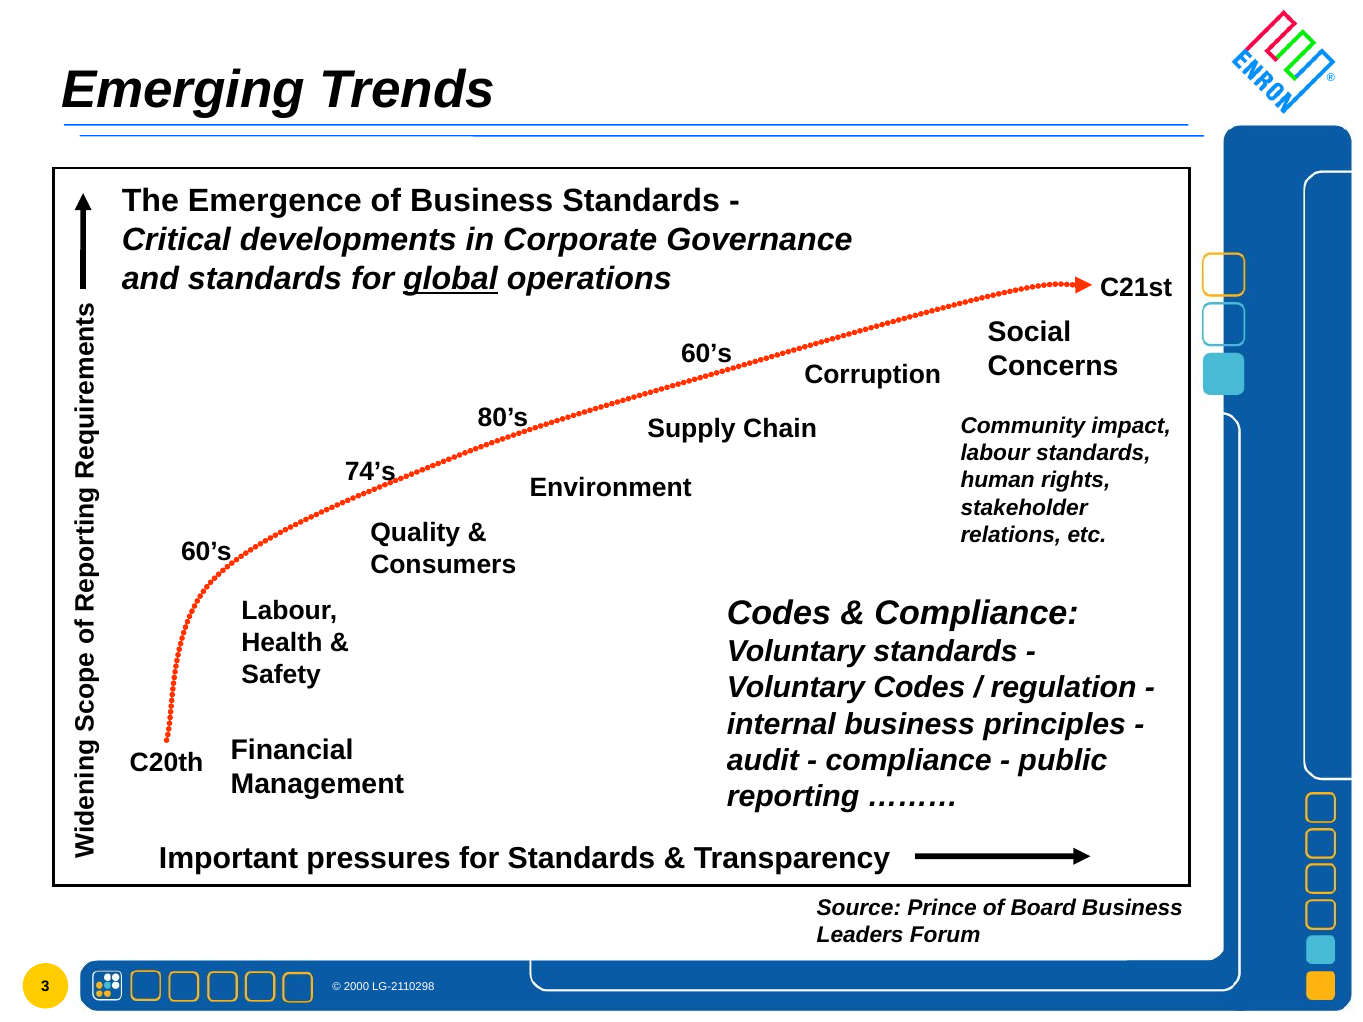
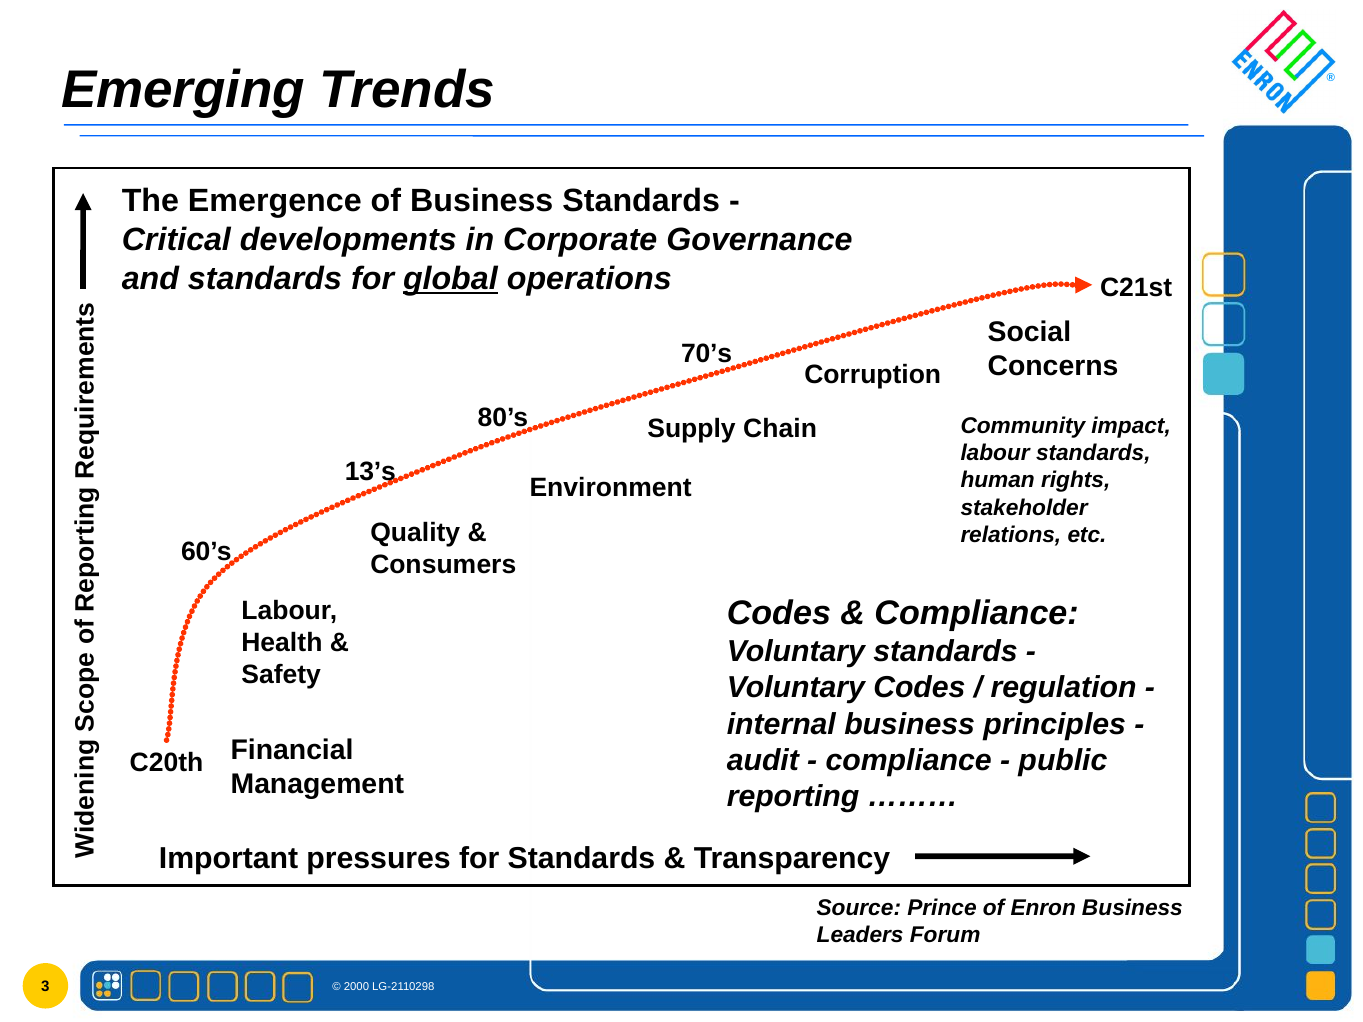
60’s: 60’s -> 70’s (707, 354)
74’s: 74’s -> 13’s (370, 472)
Board: Board -> Enron (1043, 908)
